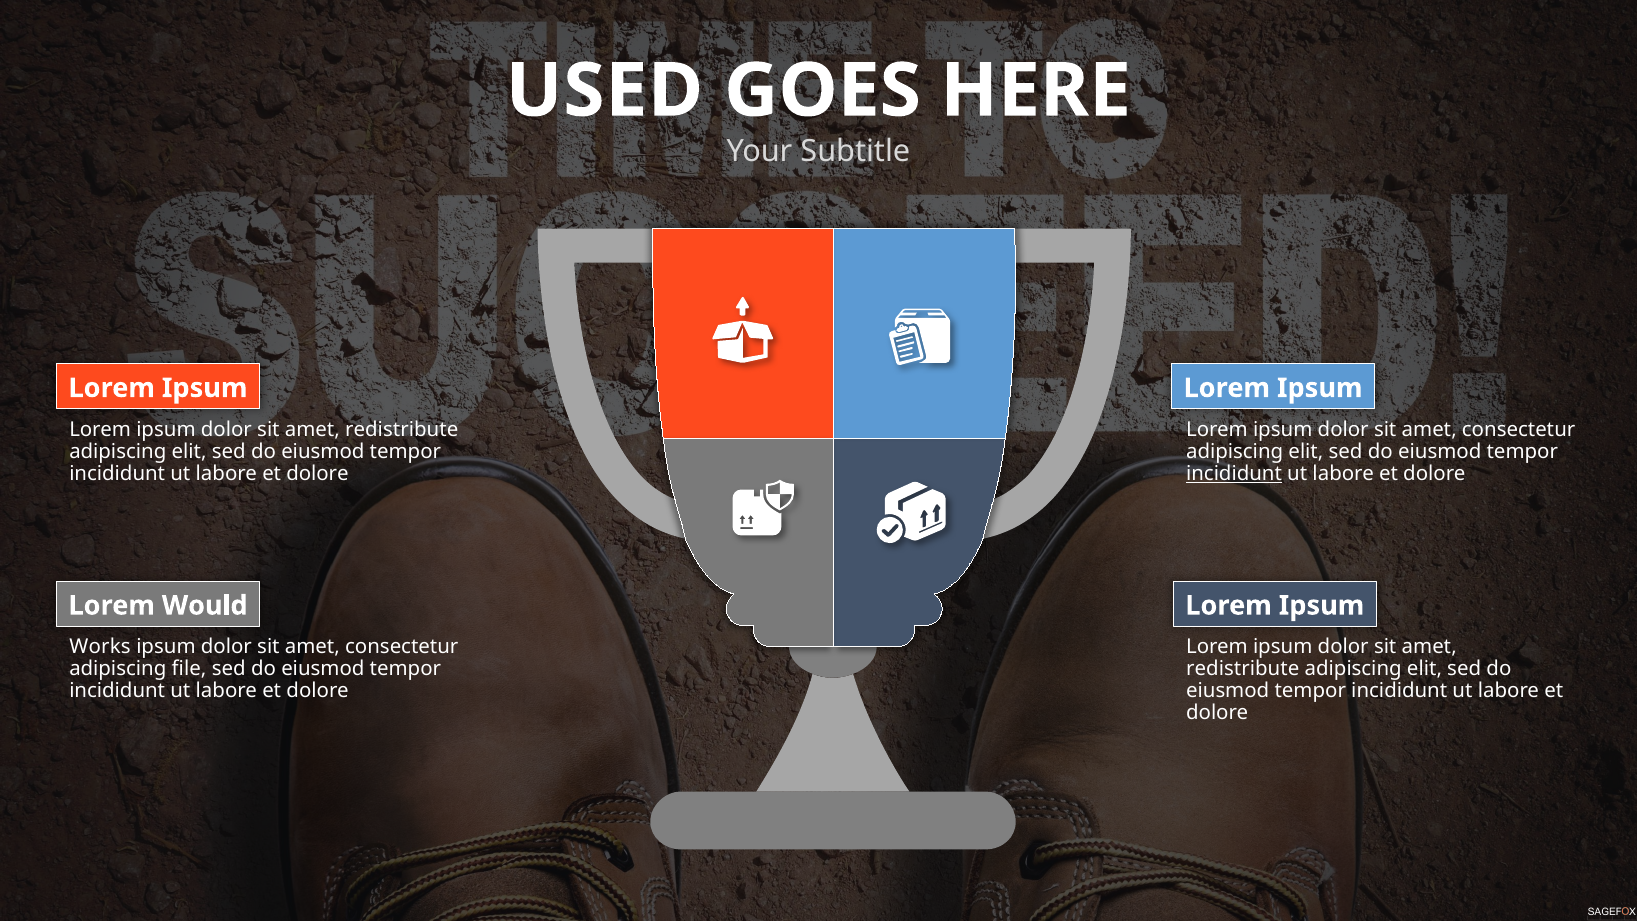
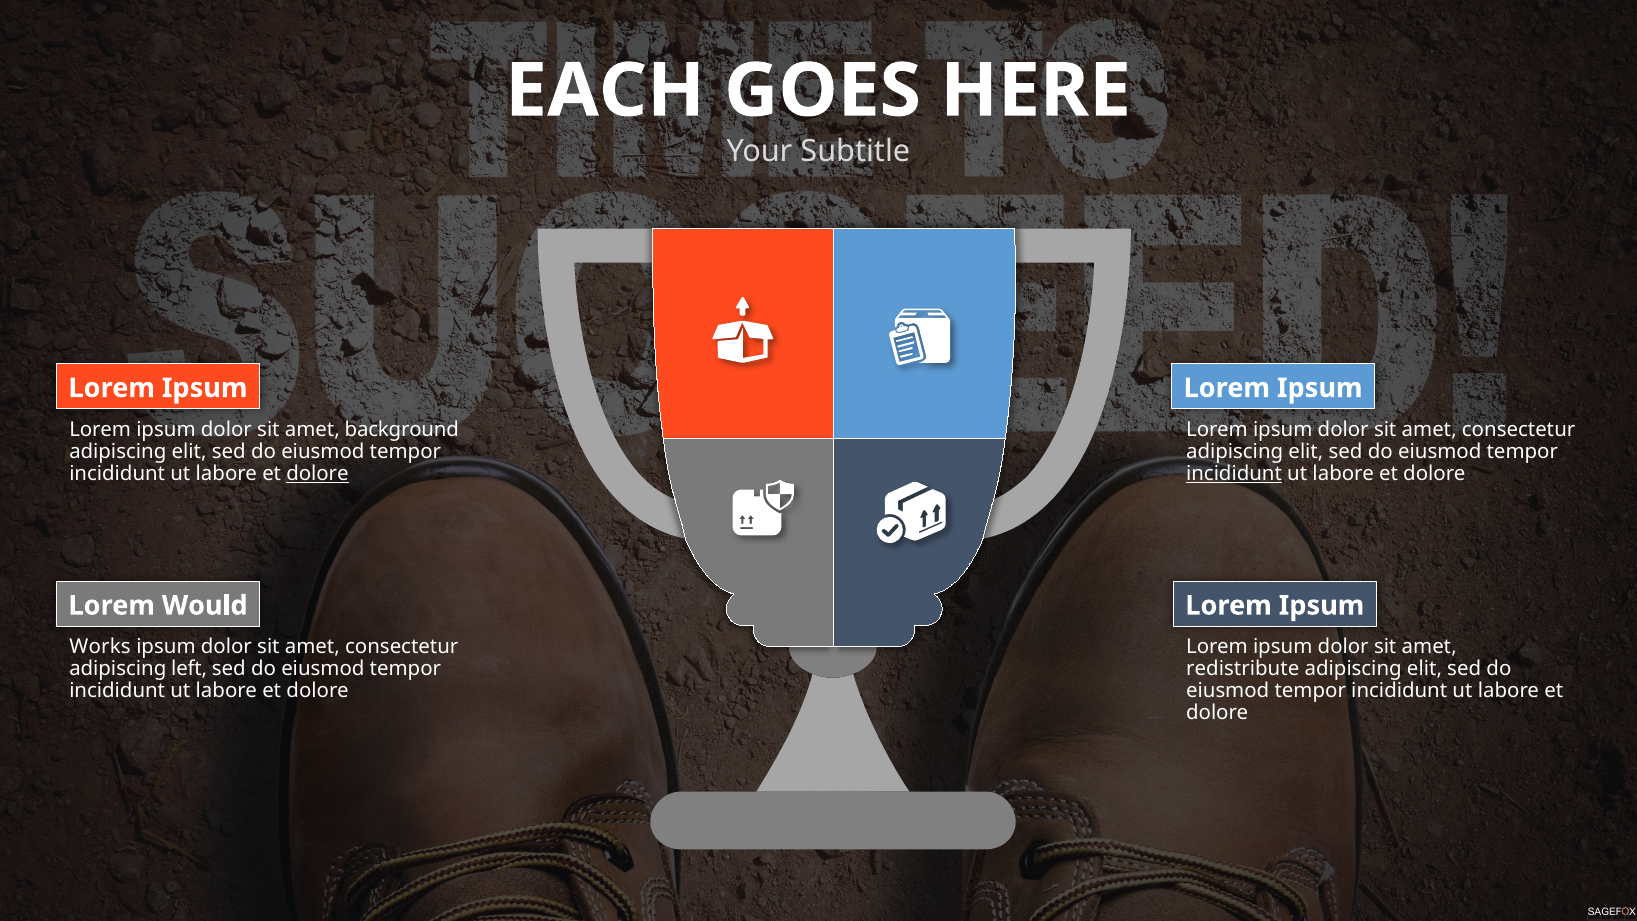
USED: USED -> EACH (605, 91)
redistribute: redistribute -> background (402, 429)
dolore underline: none -> present (317, 473)
file: file -> left (189, 669)
